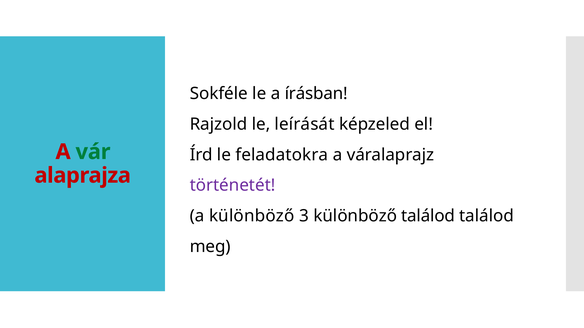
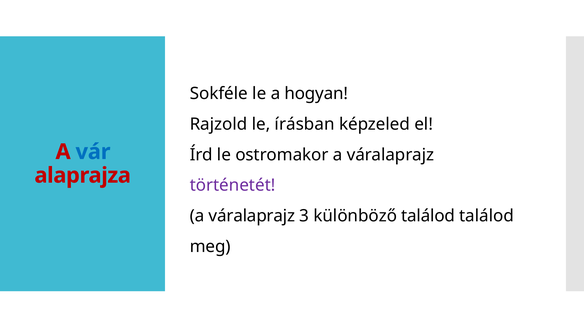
írásban: írásban -> hogyan (316, 94)
leírását: leírását -> írásban (305, 124)
vár colour: green -> blue (93, 152)
feladatokra: feladatokra -> ostromakor (282, 155)
különböző: különböző -> váralaprajz (252, 216)
